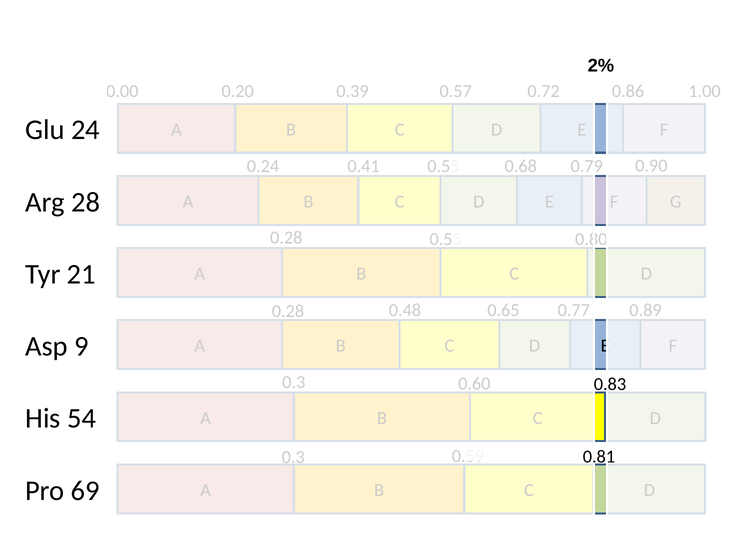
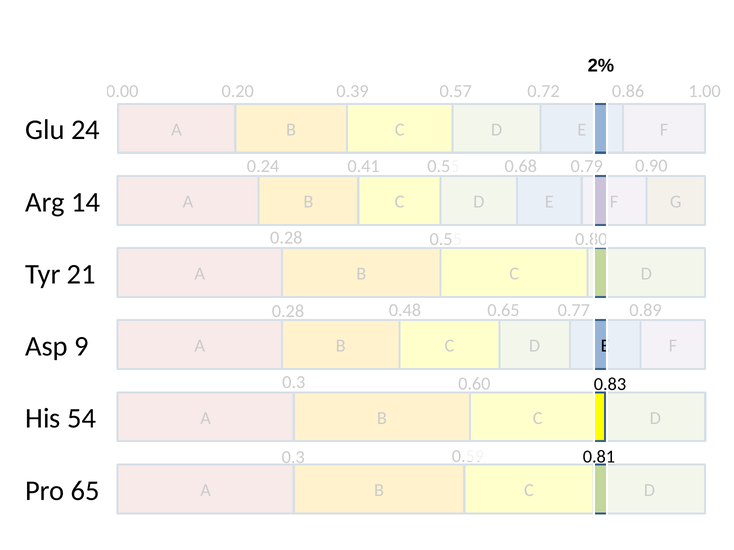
28: 28 -> 14 (86, 202)
69: 69 -> 65 (85, 491)
